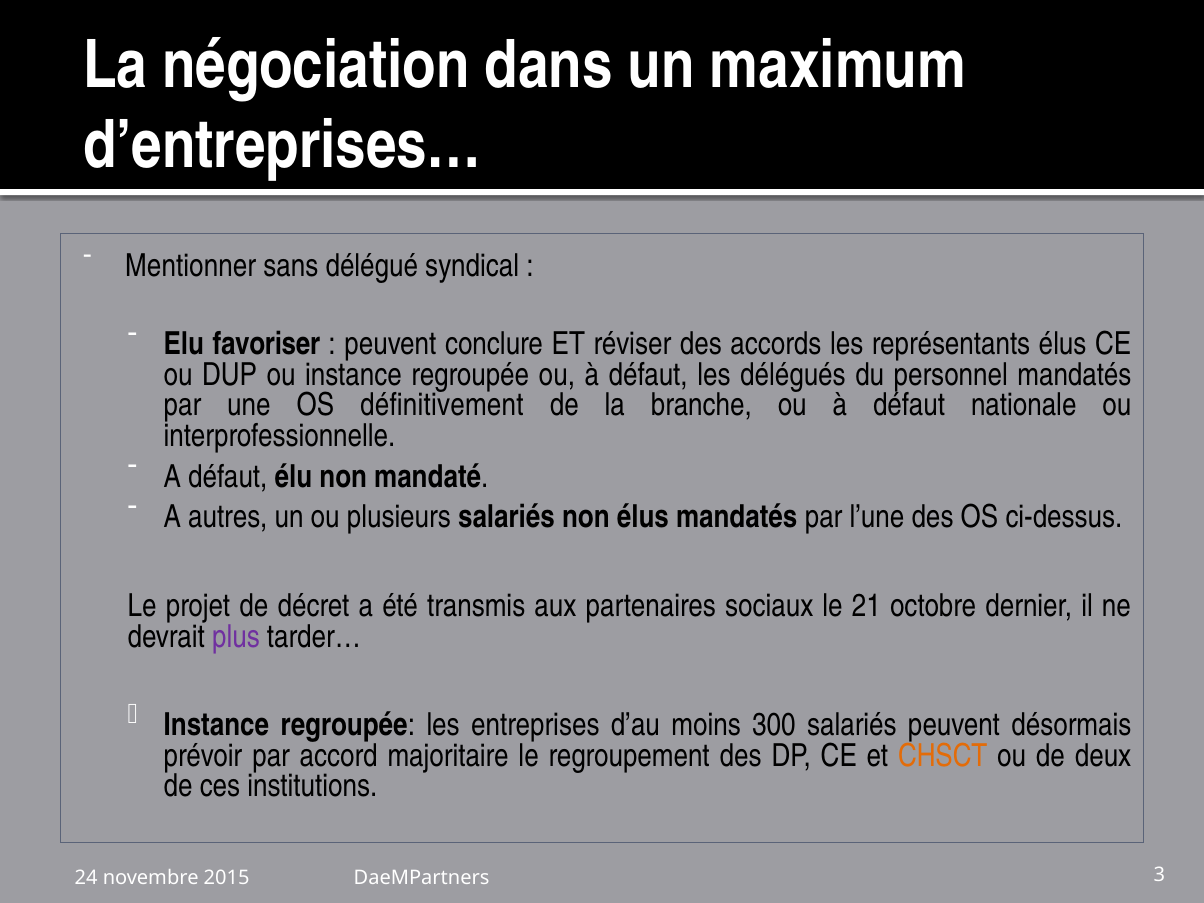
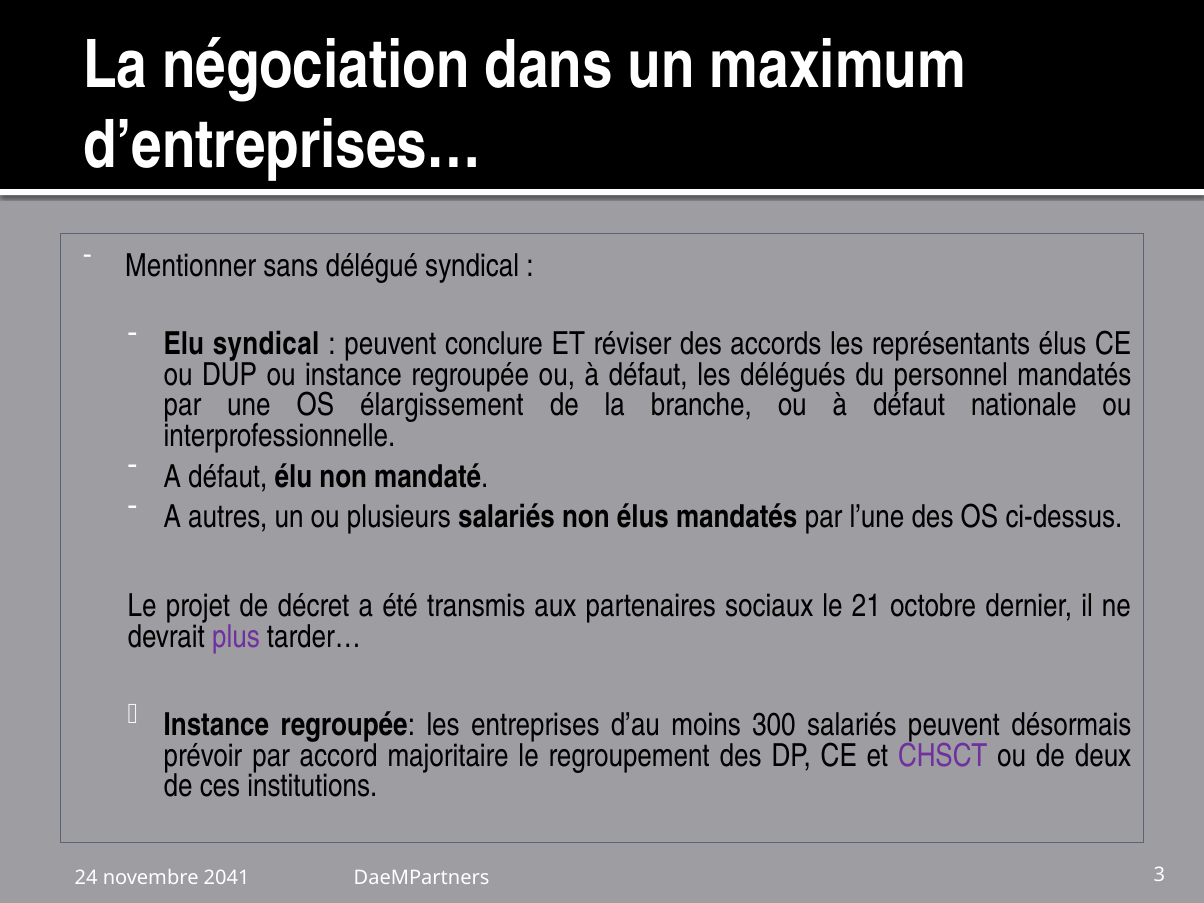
Elu favoriser: favoriser -> syndical (266, 345)
définitivement: définitivement -> élargissement (442, 405)
CHSCT colour: orange -> purple (943, 756)
2015: 2015 -> 2041 (227, 878)
